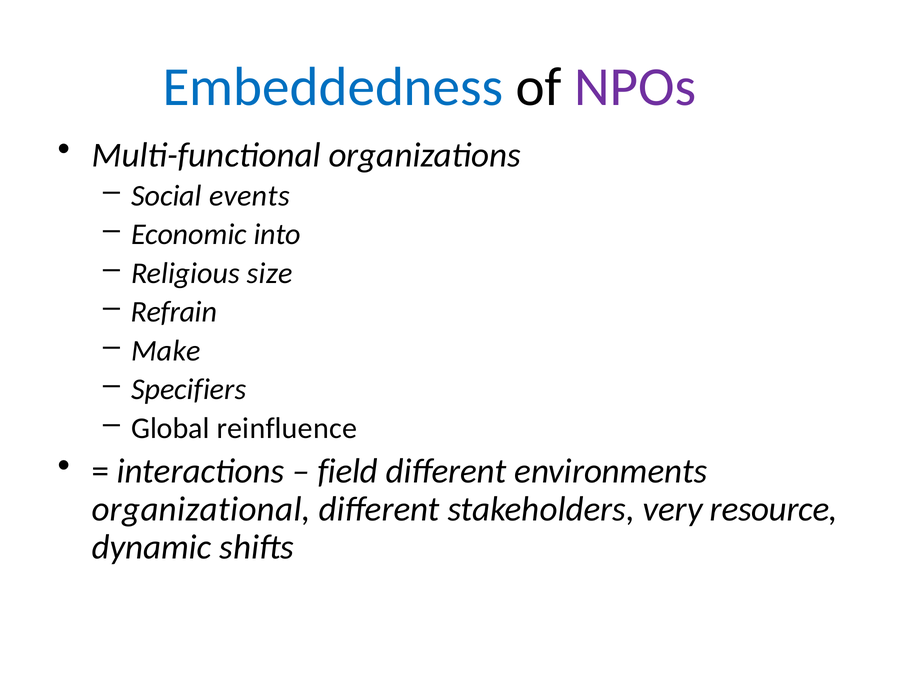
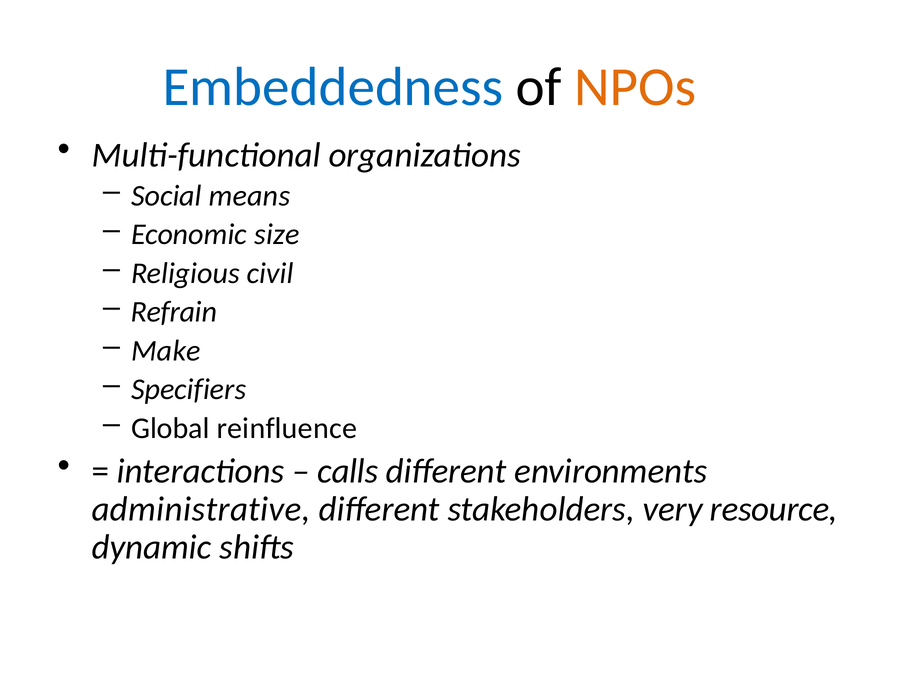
NPOs colour: purple -> orange (635, 87)
events: events -> means (249, 196)
into: into -> size (277, 235)
size: size -> civil (270, 274)
field: field -> calls (348, 472)
organizational: organizational -> administrative (201, 510)
